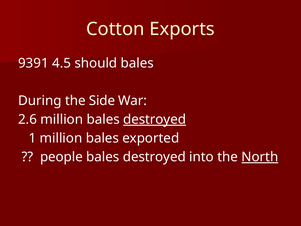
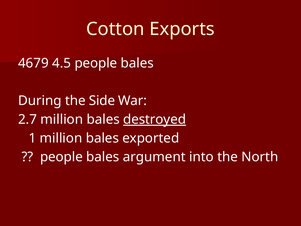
9391: 9391 -> 4679 (33, 63)
4.5 should: should -> people (96, 63)
2.6: 2.6 -> 2.7 (28, 119)
destroyed: destroyed -> argument (154, 157)
North underline: present -> none (260, 157)
